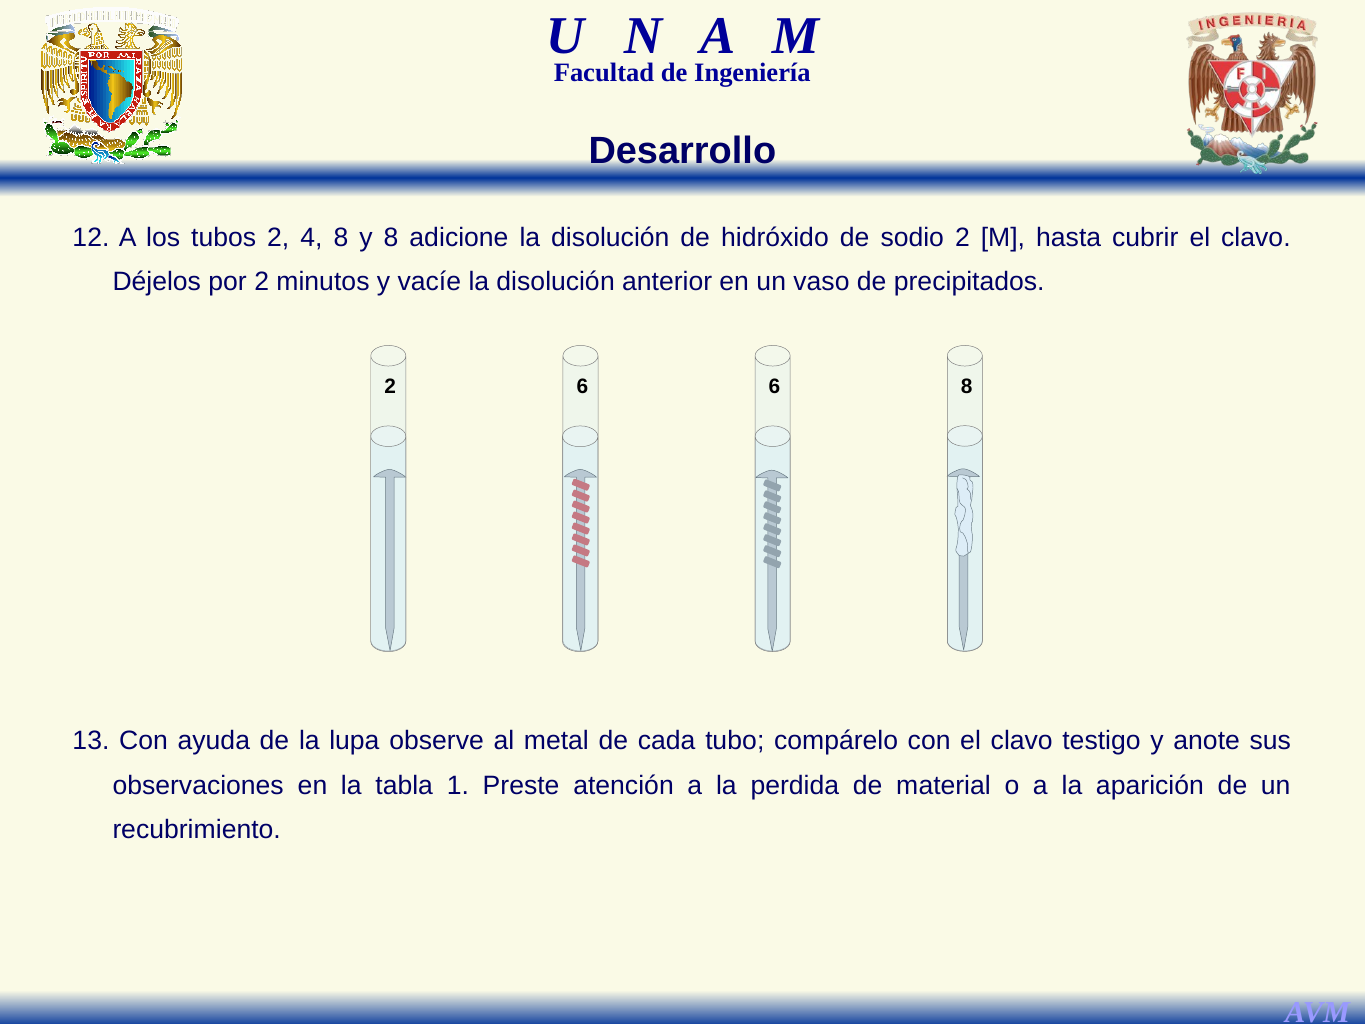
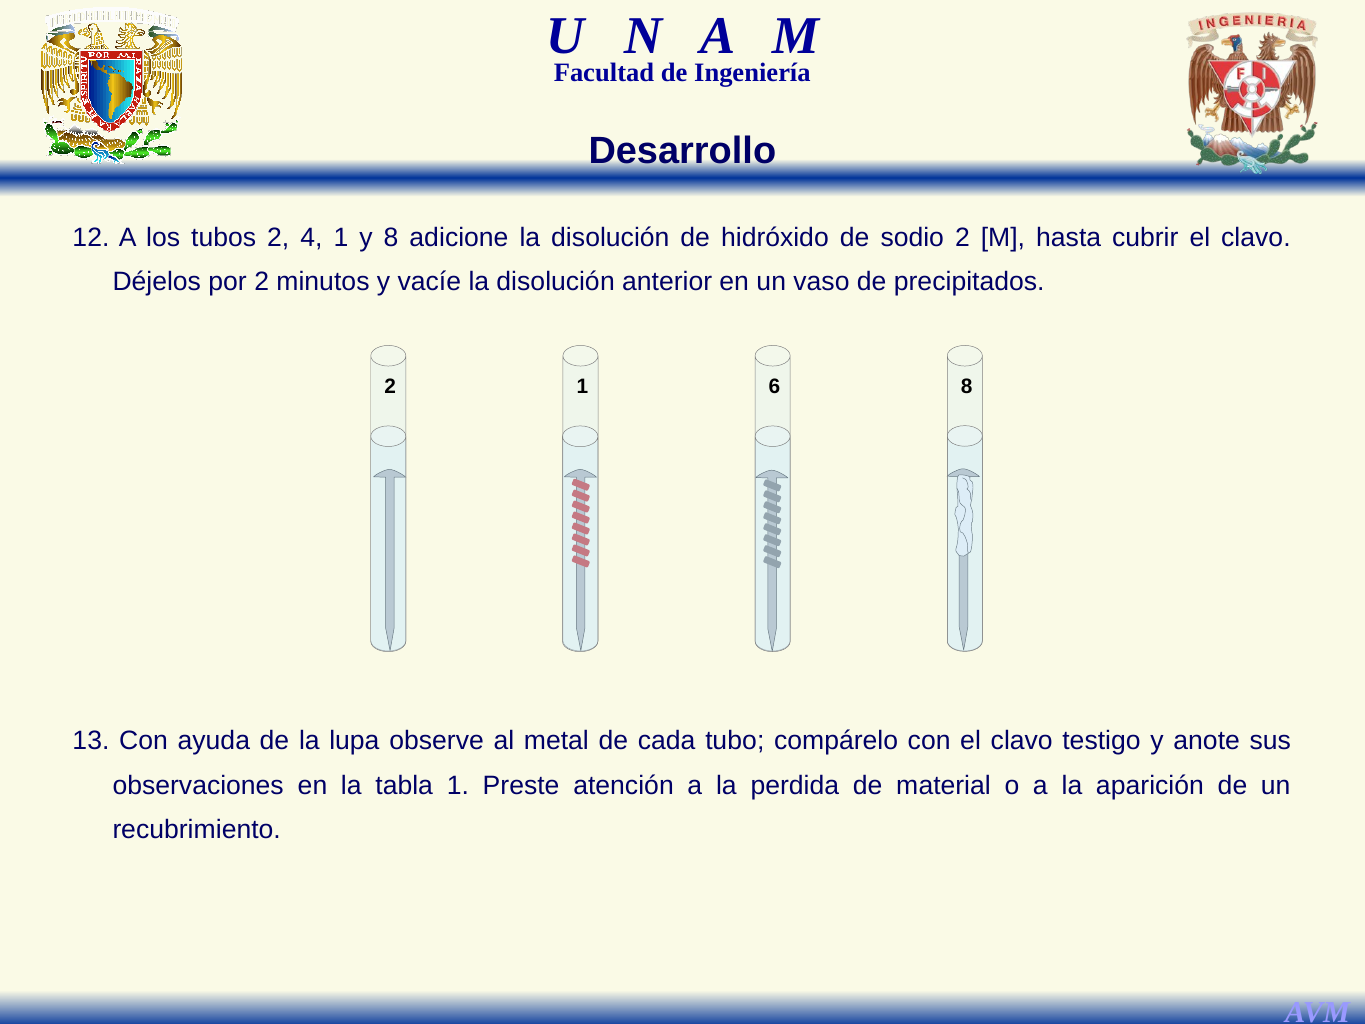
4 8: 8 -> 1 (341, 237)
2 6: 6 -> 1 (582, 387)
